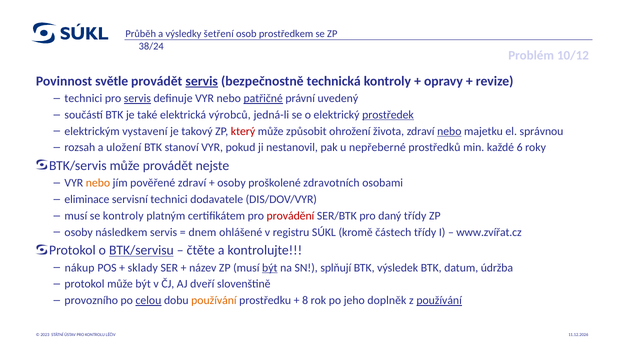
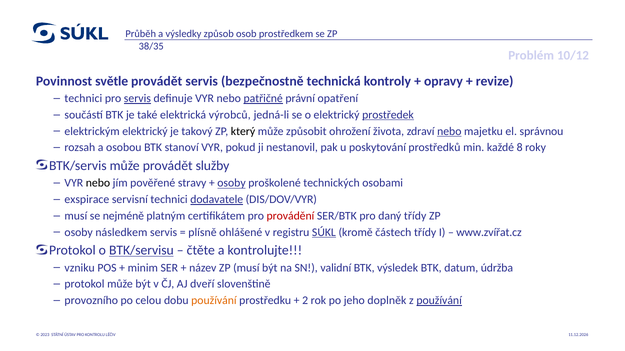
šetření: šetření -> způsob (219, 34)
38/24: 38/24 -> 38/35 (151, 46)
servis underline: present -> none (202, 81)
uvedený: uvedený -> opatření (338, 99)
elektrickým vystavení: vystavení -> elektrický (145, 131)
který colour: red -> black (243, 131)
uložení: uložení -> osobou (124, 148)
nepřeberné: nepřeberné -> poskytování (378, 148)
6: 6 -> 8 (520, 148)
nejste: nejste -> služby (213, 166)
nebo colour: orange -> black (98, 183)
pověřené zdraví: zdraví -> stravy (192, 183)
osoby underline: none -> present (232, 183)
zdravotních: zdravotních -> technických (332, 183)
eliminace: eliminace -> exspirace (87, 200)
dodavatele underline: none -> present (217, 200)
se kontroly: kontroly -> nejméně (123, 216)
dnem: dnem -> plísně (202, 233)
SÚKL underline: none -> present (324, 233)
nákup: nákup -> vzniku (80, 268)
sklady: sklady -> minim (143, 268)
být underline: present -> none (270, 268)
splňují: splňují -> validní (336, 268)
celou underline: present -> none (148, 301)
8: 8 -> 2 (305, 301)
